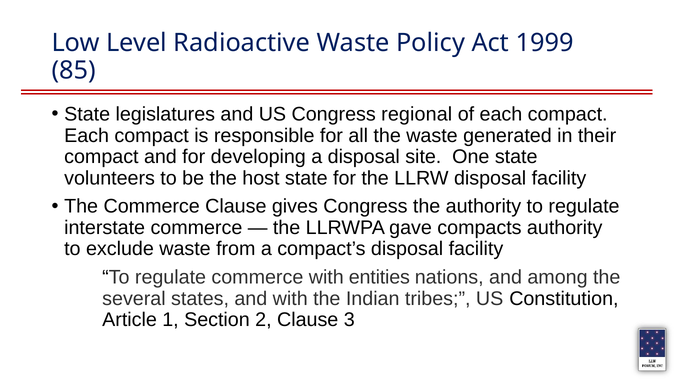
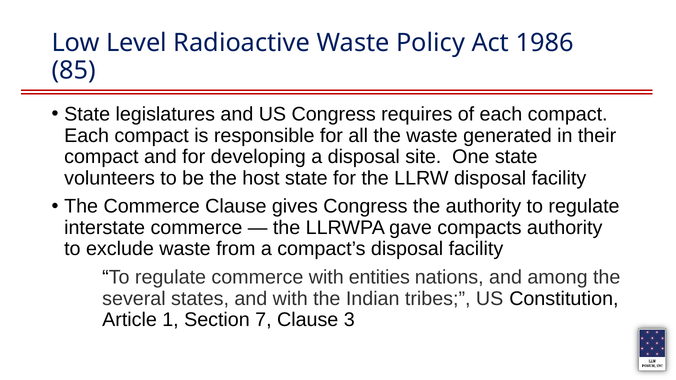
1999: 1999 -> 1986 (545, 43)
regional: regional -> requires (417, 114)
2: 2 -> 7 (263, 320)
